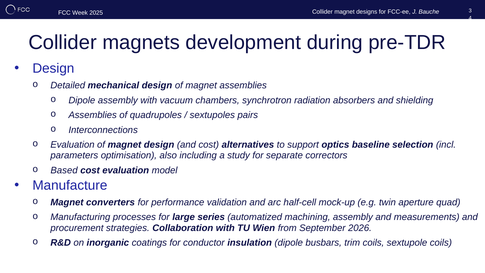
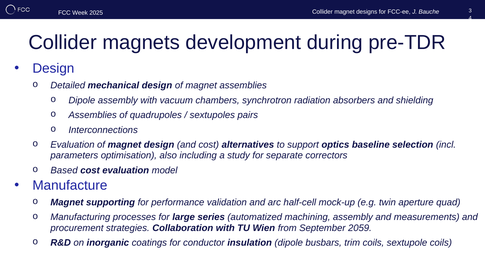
converters: converters -> supporting (111, 202)
2026: 2026 -> 2059 (360, 228)
